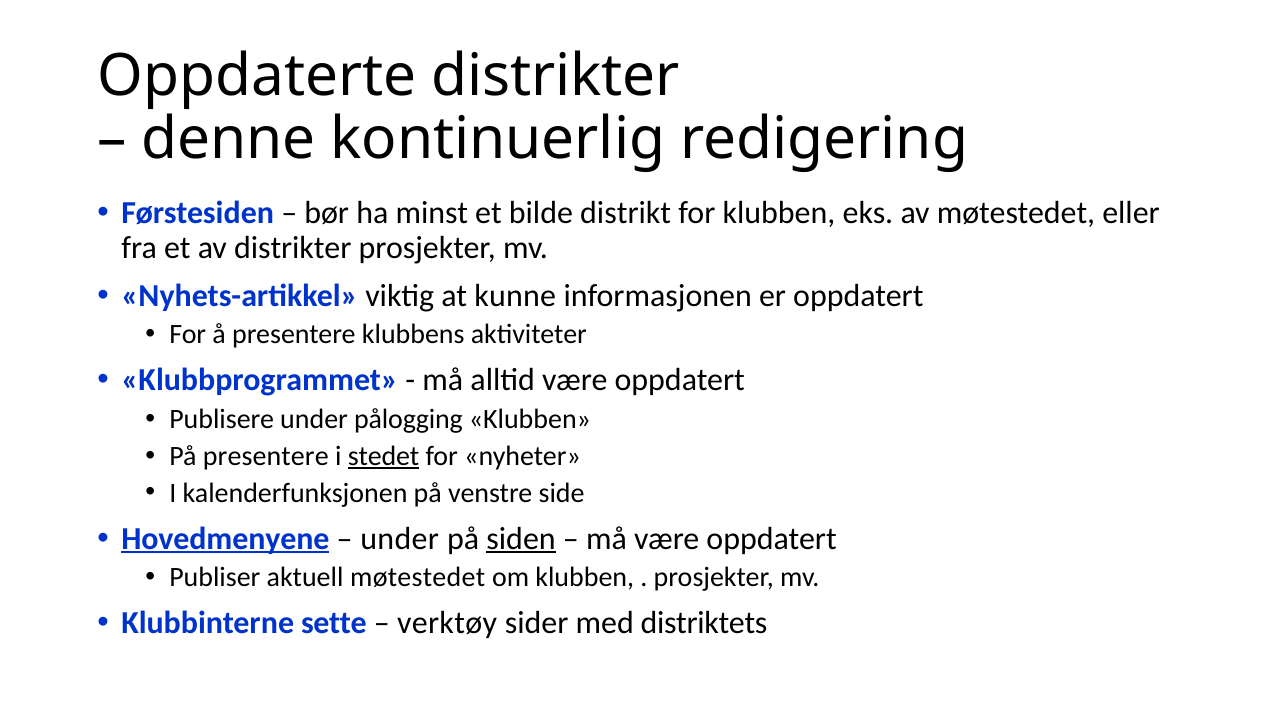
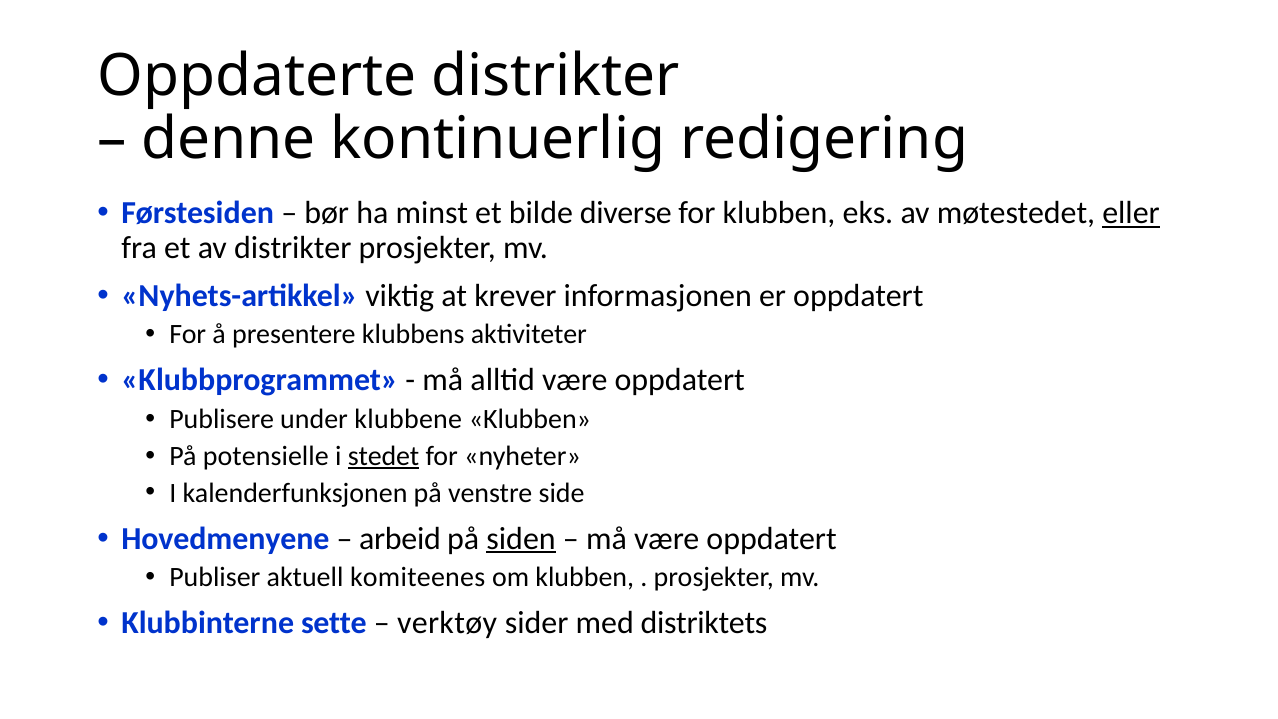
distrikt: distrikt -> diverse (626, 213)
eller underline: none -> present (1131, 213)
kunne: kunne -> krever (515, 296)
pålogging: pålogging -> klubbene (408, 419)
På presentere: presentere -> potensielle (266, 456)
Hovedmenyene underline: present -> none (225, 538)
under: under -> arbeid (400, 538)
aktuell møtestedet: møtestedet -> komiteenes (418, 577)
